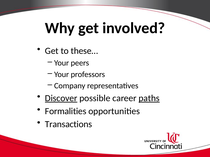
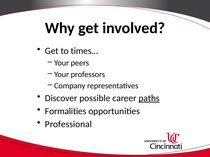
these…: these… -> times… (84, 51)
Discover underline: present -> none (61, 98)
Transactions: Transactions -> Professional (68, 125)
